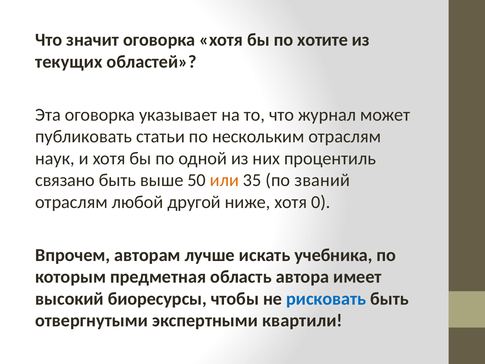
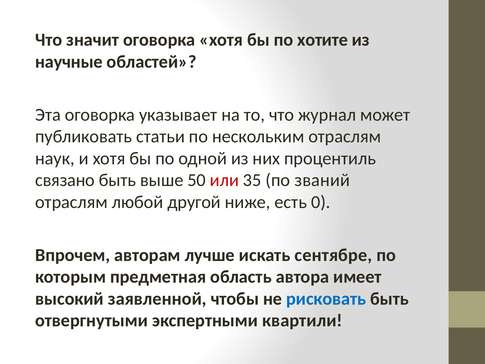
текущих: текущих -> научные (69, 62)
или colour: orange -> red (224, 180)
ниже хотя: хотя -> есть (291, 202)
учебника: учебника -> сентябре (333, 255)
биоресурсы: биоресурсы -> заявленной (157, 299)
